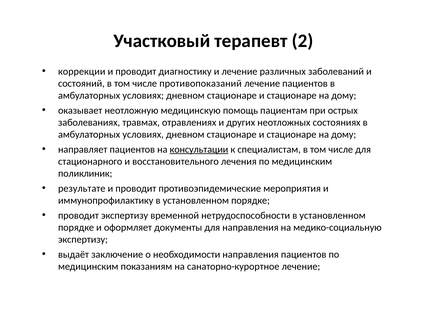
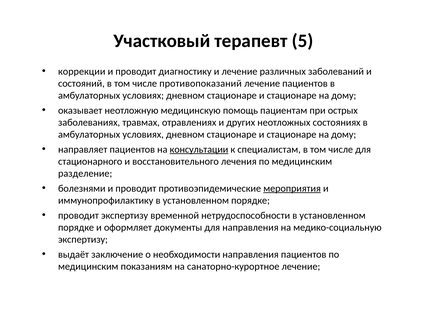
2: 2 -> 5 (303, 41)
поликлиник: поликлиник -> разделение (85, 174)
результате: результате -> болезнями (82, 189)
мероприятия underline: none -> present (292, 189)
